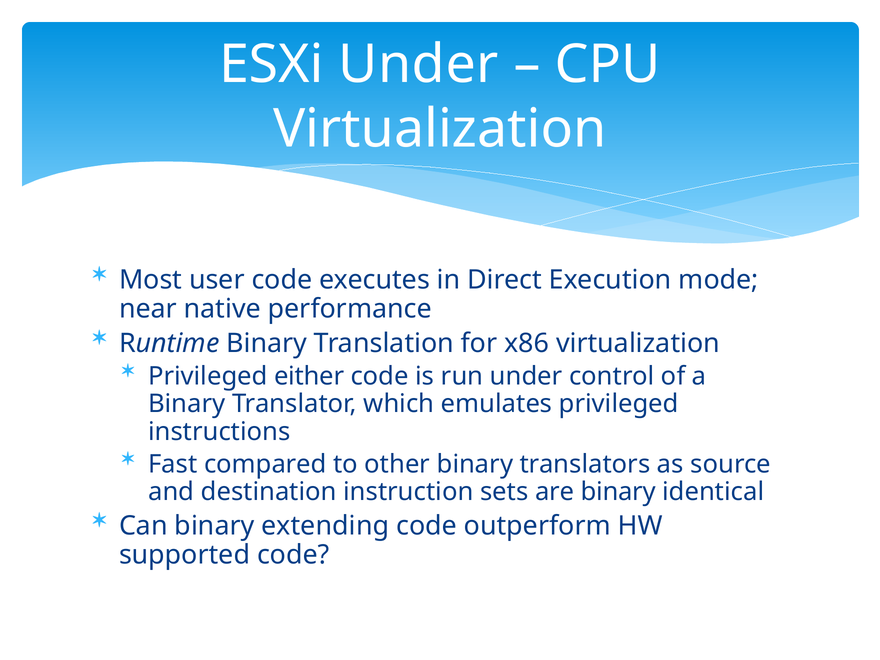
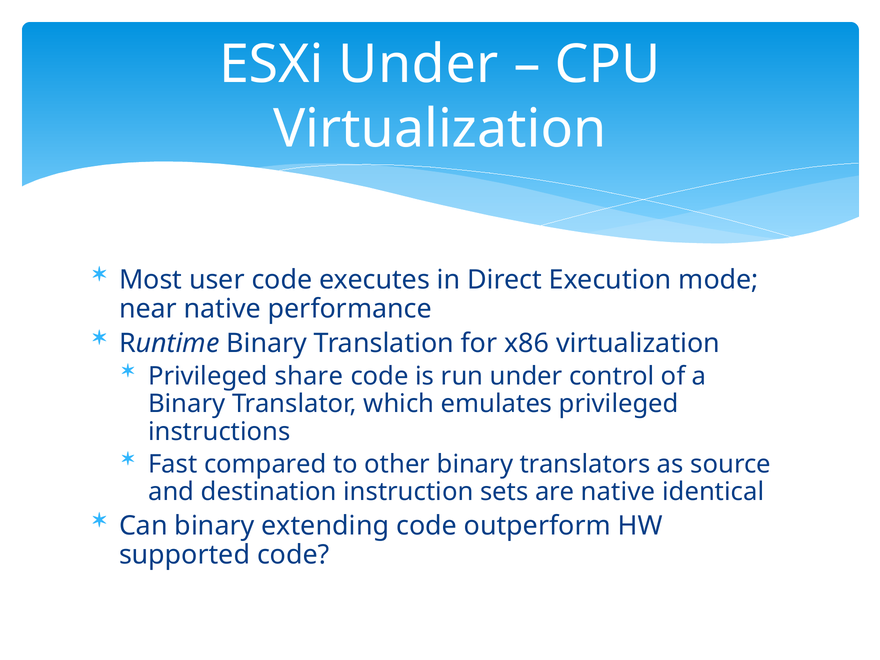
either: either -> share (309, 376)
are binary: binary -> native (618, 492)
